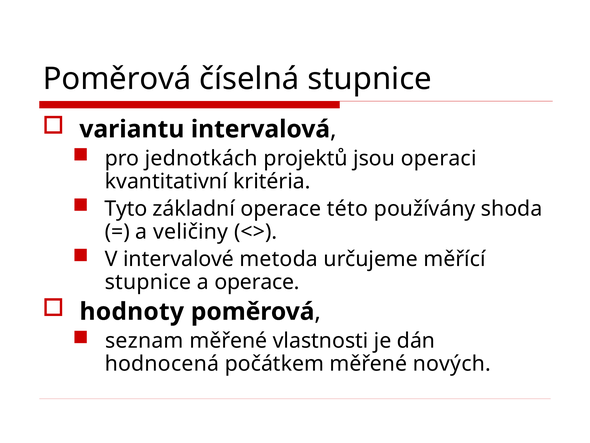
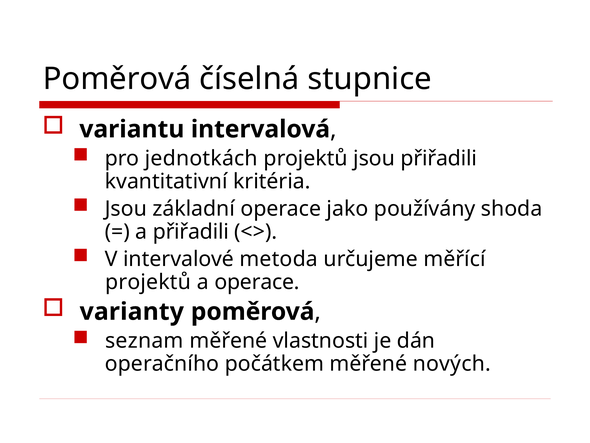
jsou operaci: operaci -> přiřadili (439, 158)
Tyto: Tyto -> Jsou (126, 208)
této: této -> jako (348, 208)
a veličiny: veličiny -> přiřadili (191, 231)
stupnice: stupnice -> projektů (148, 282)
hodnoty: hodnoty -> varianty (132, 311)
hodnocená: hodnocená -> operačního (162, 363)
